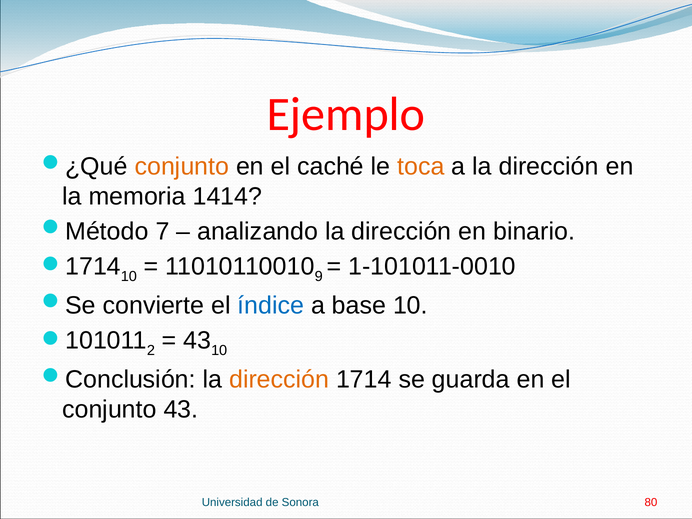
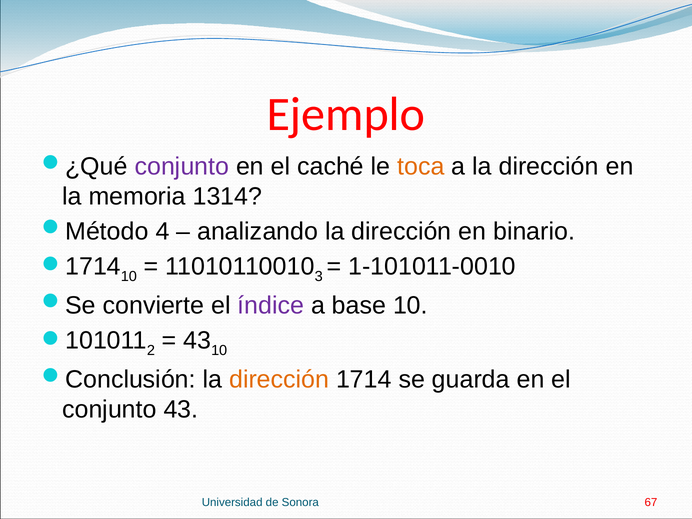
conjunto colour: orange -> purple (182, 167)
1414: 1414 -> 1314 (227, 197)
7: 7 -> 4 (162, 232)
9: 9 -> 3 (319, 276)
índice colour: blue -> purple (271, 306)
80: 80 -> 67 (651, 503)
